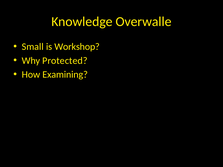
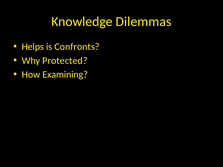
Overwalle: Overwalle -> Dilemmas (143, 22)
Small: Small -> Helps (33, 47)
Workshop: Workshop -> Confronts (77, 47)
